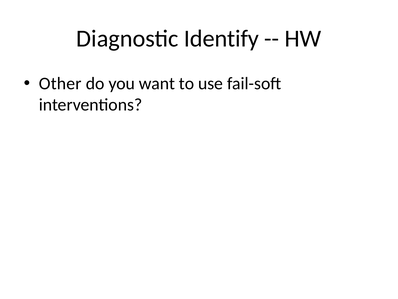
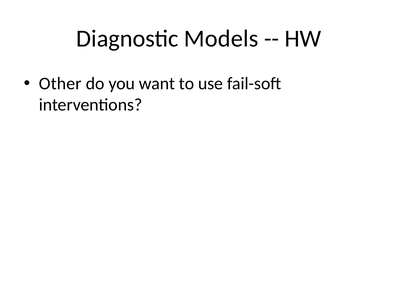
Identify: Identify -> Models (221, 39)
